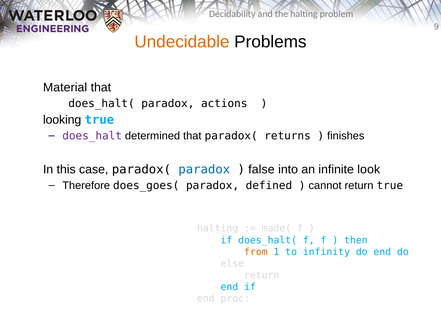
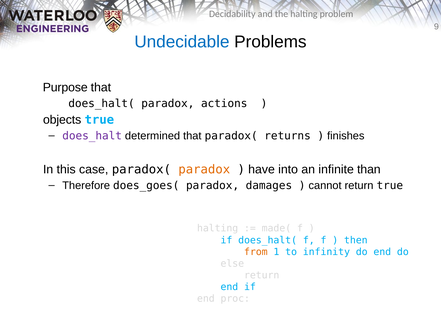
Undecidable colour: orange -> blue (182, 42)
Material: Material -> Purpose (65, 88)
looking: looking -> objects (62, 120)
paradox colour: blue -> orange (204, 170)
false: false -> have (262, 170)
look: look -> than (369, 170)
defined: defined -> damages (269, 186)
